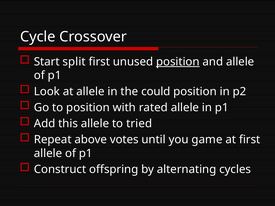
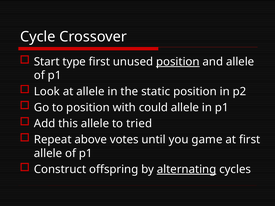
split: split -> type (74, 62)
could: could -> static (156, 92)
rated: rated -> could (153, 108)
alternating underline: none -> present (187, 169)
